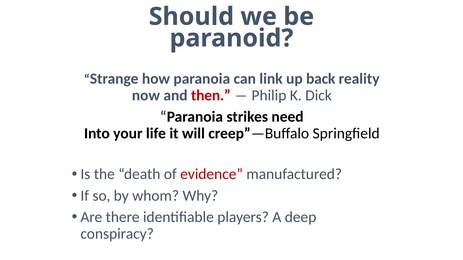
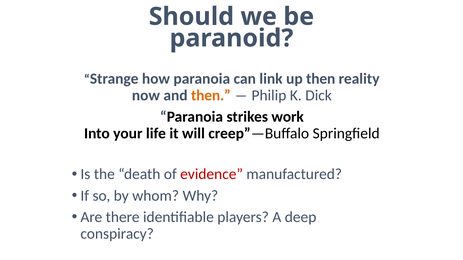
up back: back -> then (321, 79)
then colour: red -> orange (211, 95)
need: need -> work (288, 117)
